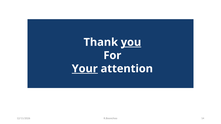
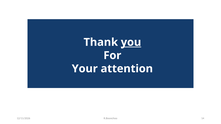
Your underline: present -> none (85, 69)
